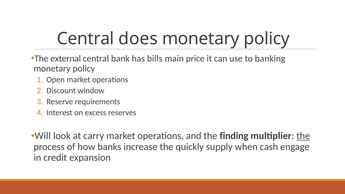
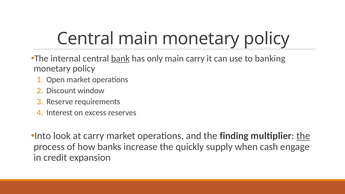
Central does: does -> main (138, 39)
external: external -> internal (66, 59)
bank underline: none -> present (120, 59)
bills: bills -> only (155, 59)
main price: price -> carry (195, 59)
Will: Will -> Into (43, 136)
